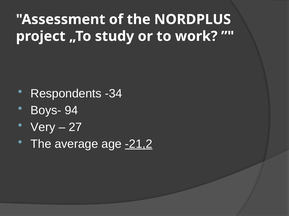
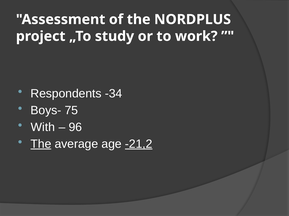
94: 94 -> 75 (71, 111)
Very: Very -> With (43, 128)
27: 27 -> 96 (75, 128)
The underline: none -> present (41, 144)
